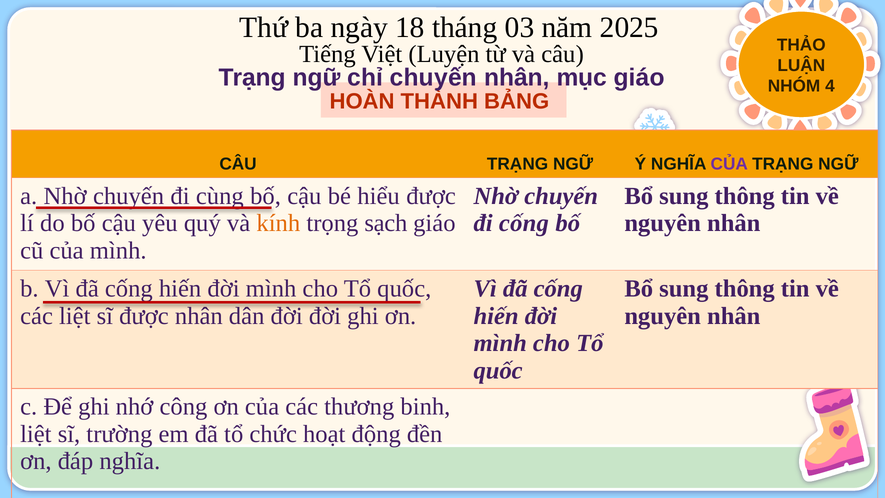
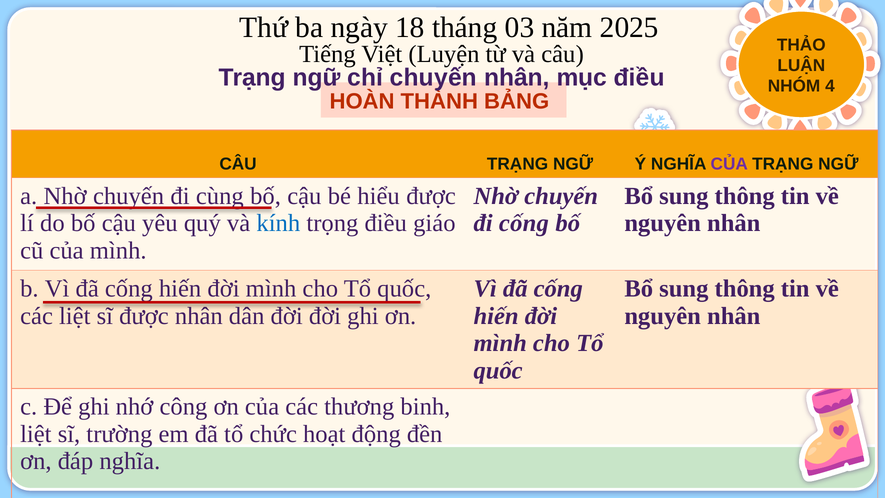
mục giáo: giáo -> điều (639, 78)
kính colour: orange -> blue (278, 223)
trọng sạch: sạch -> điều (386, 223)
